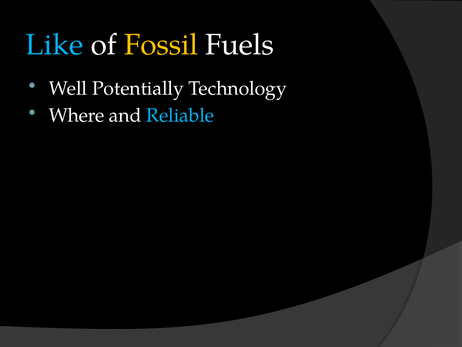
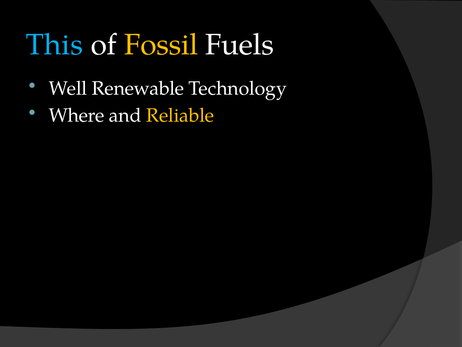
Like: Like -> This (54, 45)
Potentially: Potentially -> Renewable (138, 88)
Reliable colour: light blue -> yellow (180, 115)
